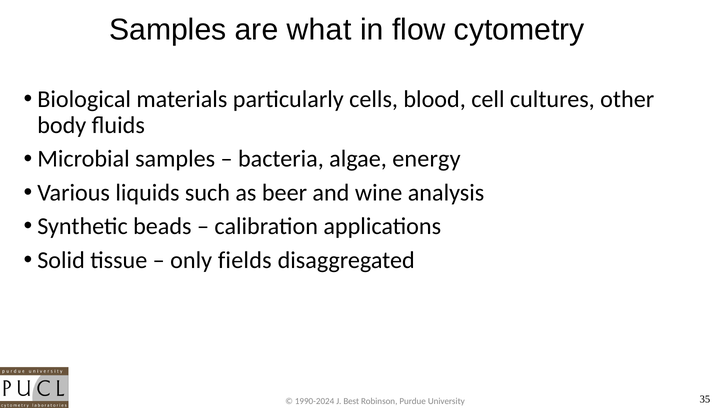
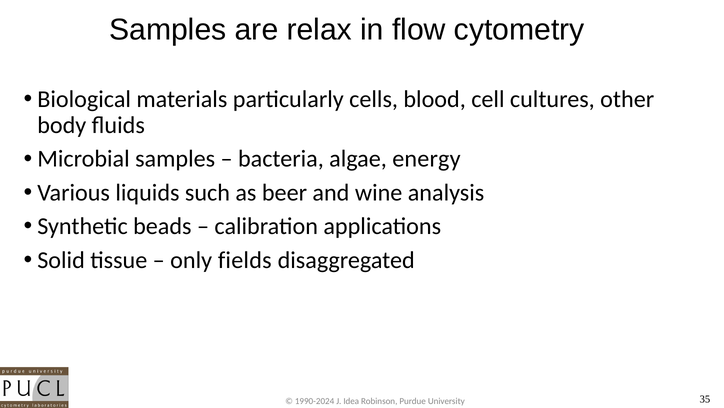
what: what -> relax (319, 30)
Best: Best -> Idea (351, 401)
